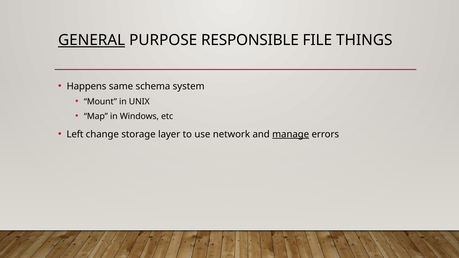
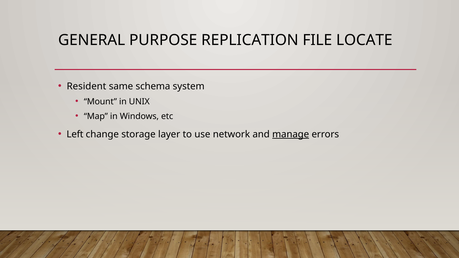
GENERAL underline: present -> none (92, 40)
RESPONSIBLE: RESPONSIBLE -> REPLICATION (250, 40)
THINGS: THINGS -> LOCATE (364, 40)
Happens: Happens -> Resident (86, 86)
